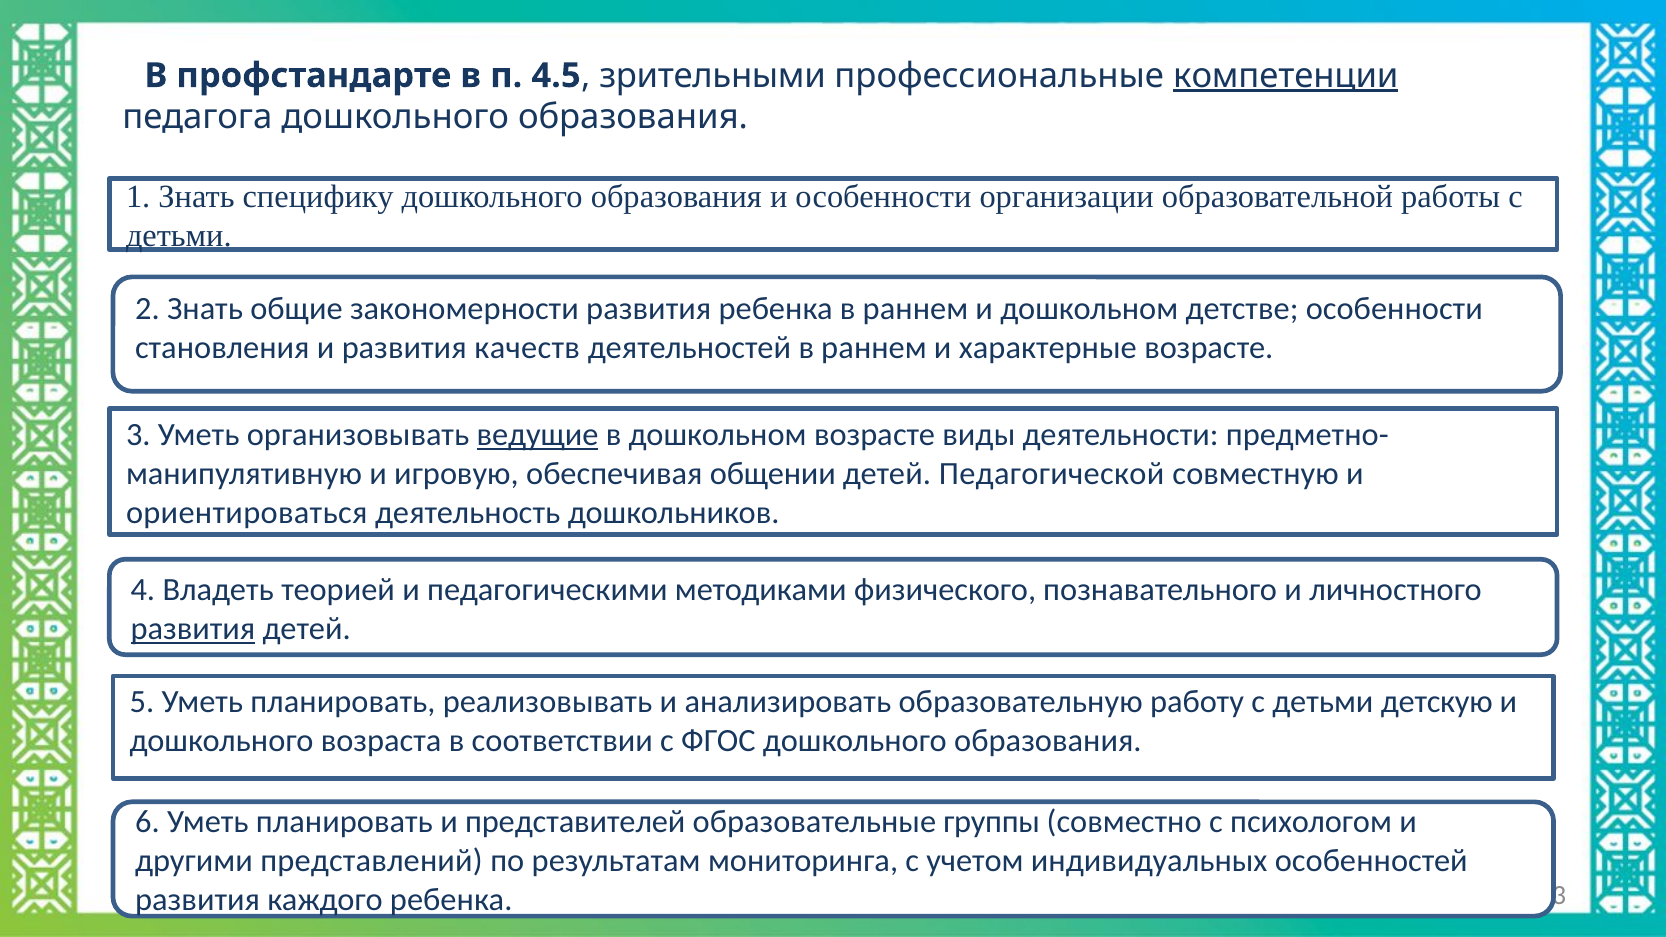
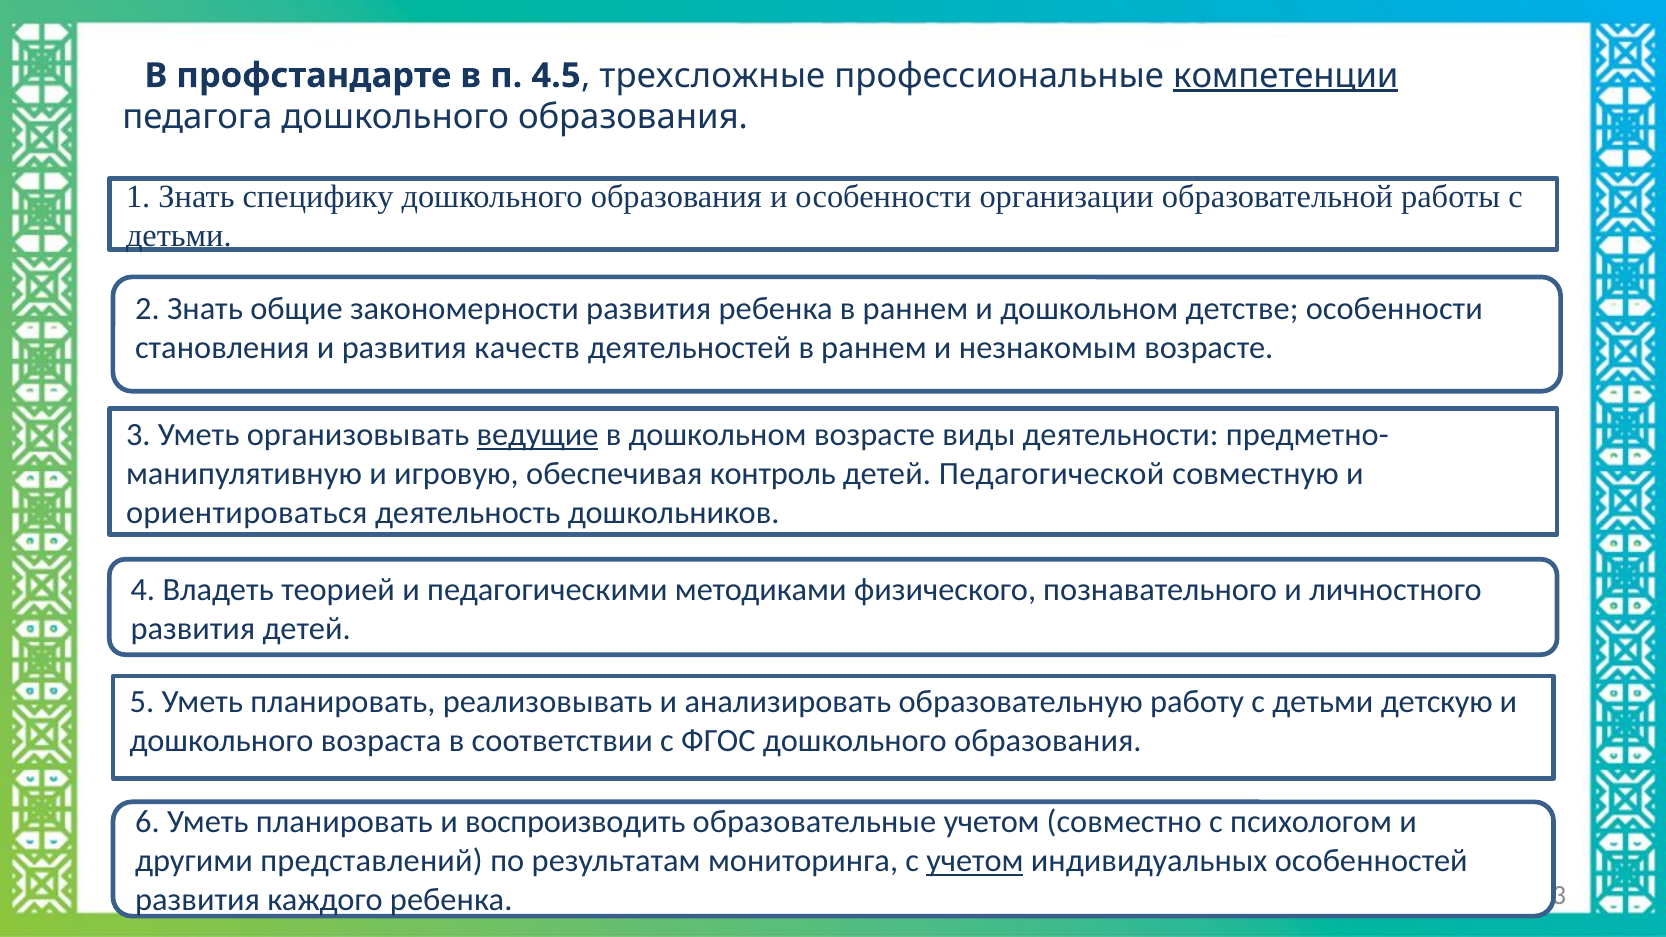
зрительными: зрительными -> трехсложные (712, 76)
характерные: характерные -> незнакомым (1048, 347)
общении: общении -> контроль (773, 474)
развития underline: present -> none (193, 629)
представителей: представителей -> воспроизводить (575, 822)
образовательные группы: группы -> учетом (992, 822)
учетом underline: none -> present (975, 861)
